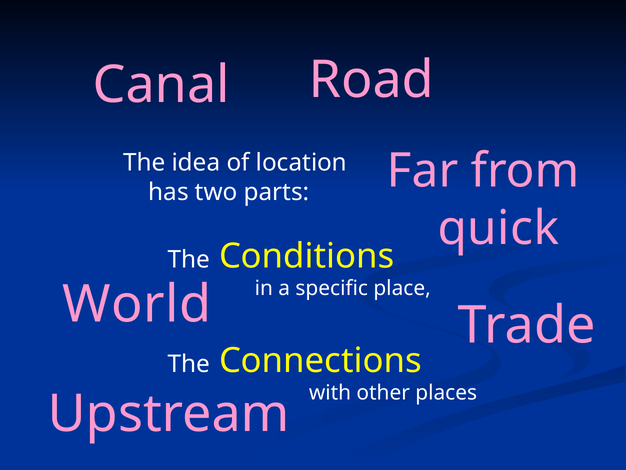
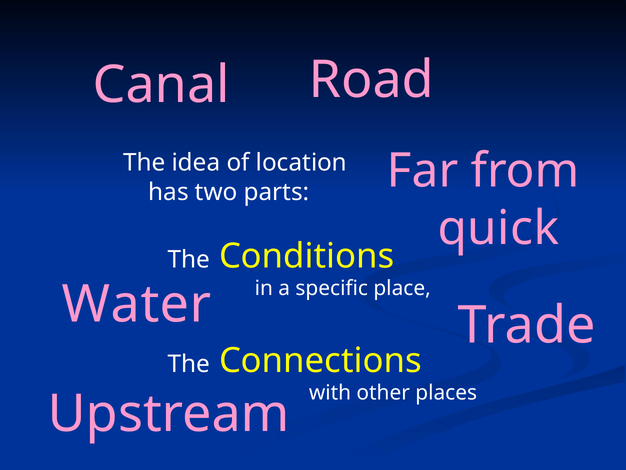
World: World -> Water (137, 304)
